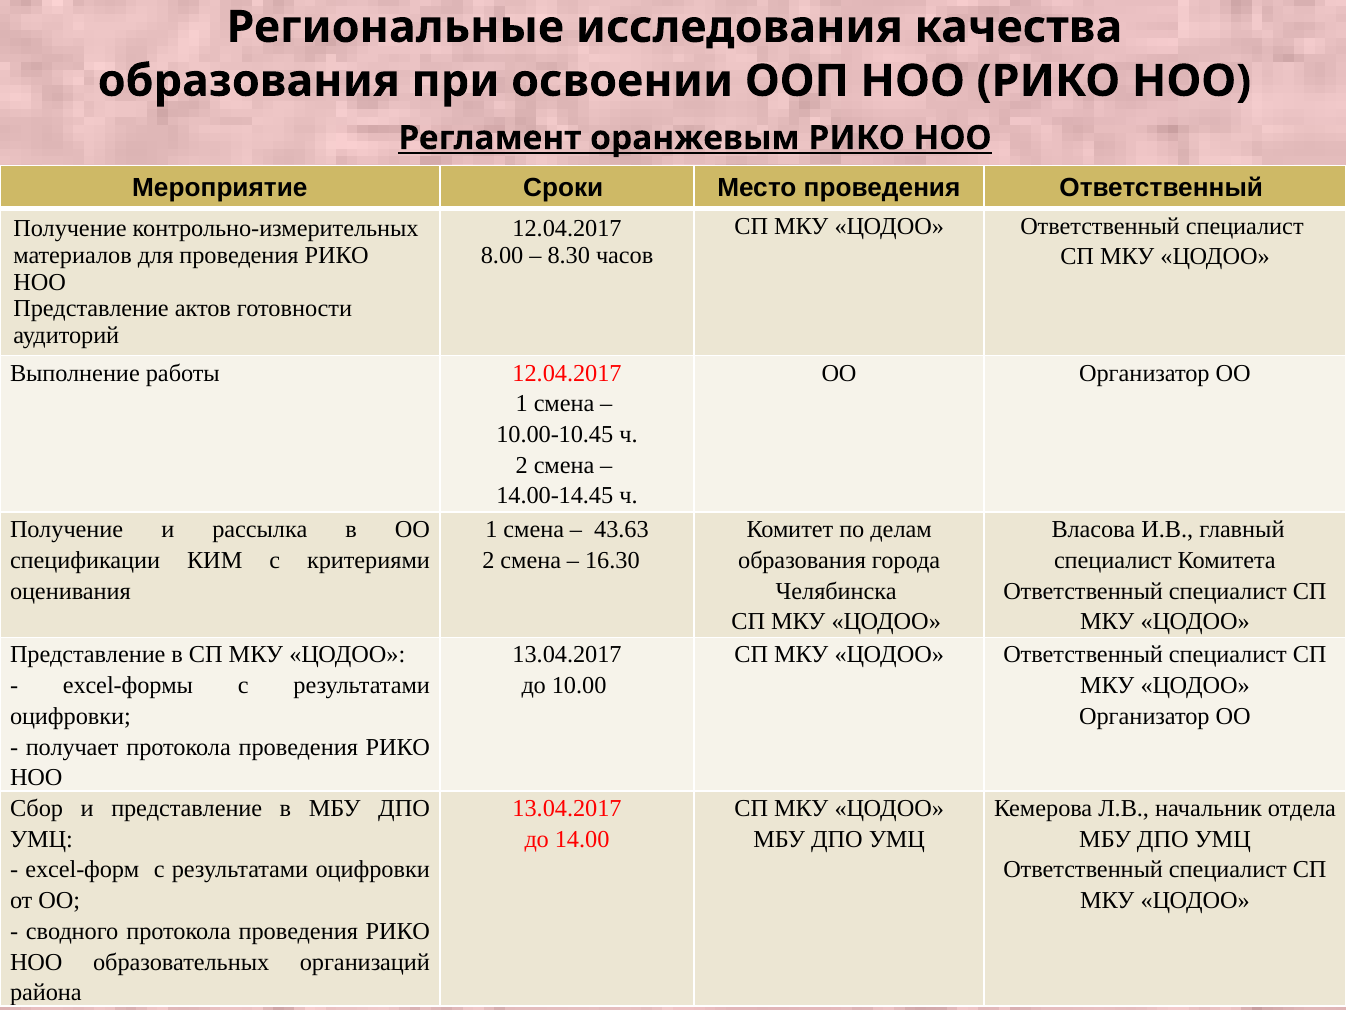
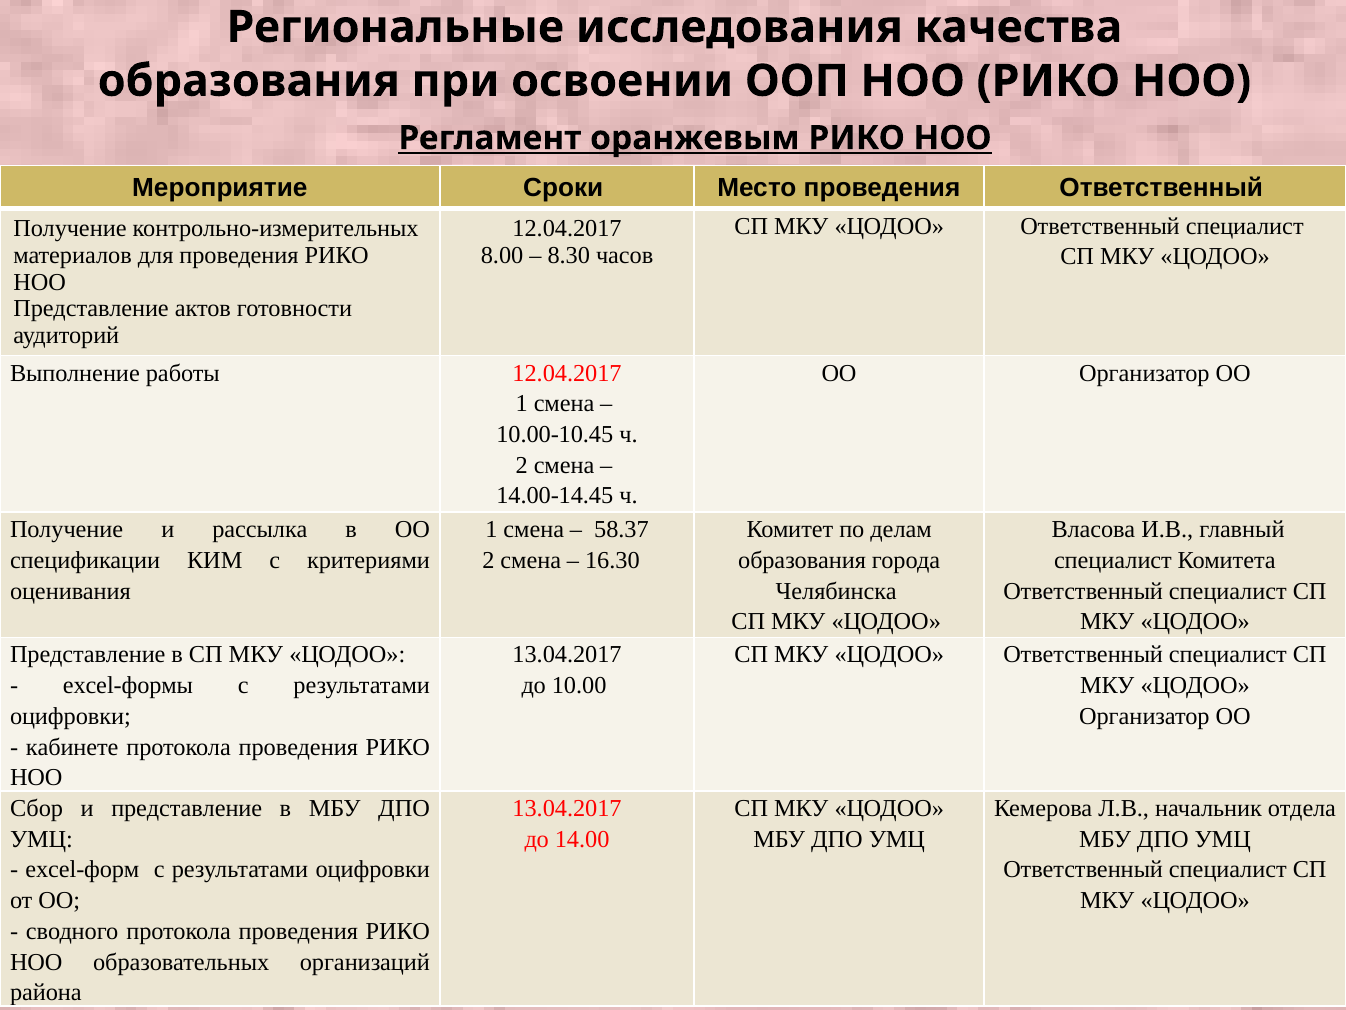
43.63: 43.63 -> 58.37 (621, 529)
получает: получает -> кабинете (72, 747)
